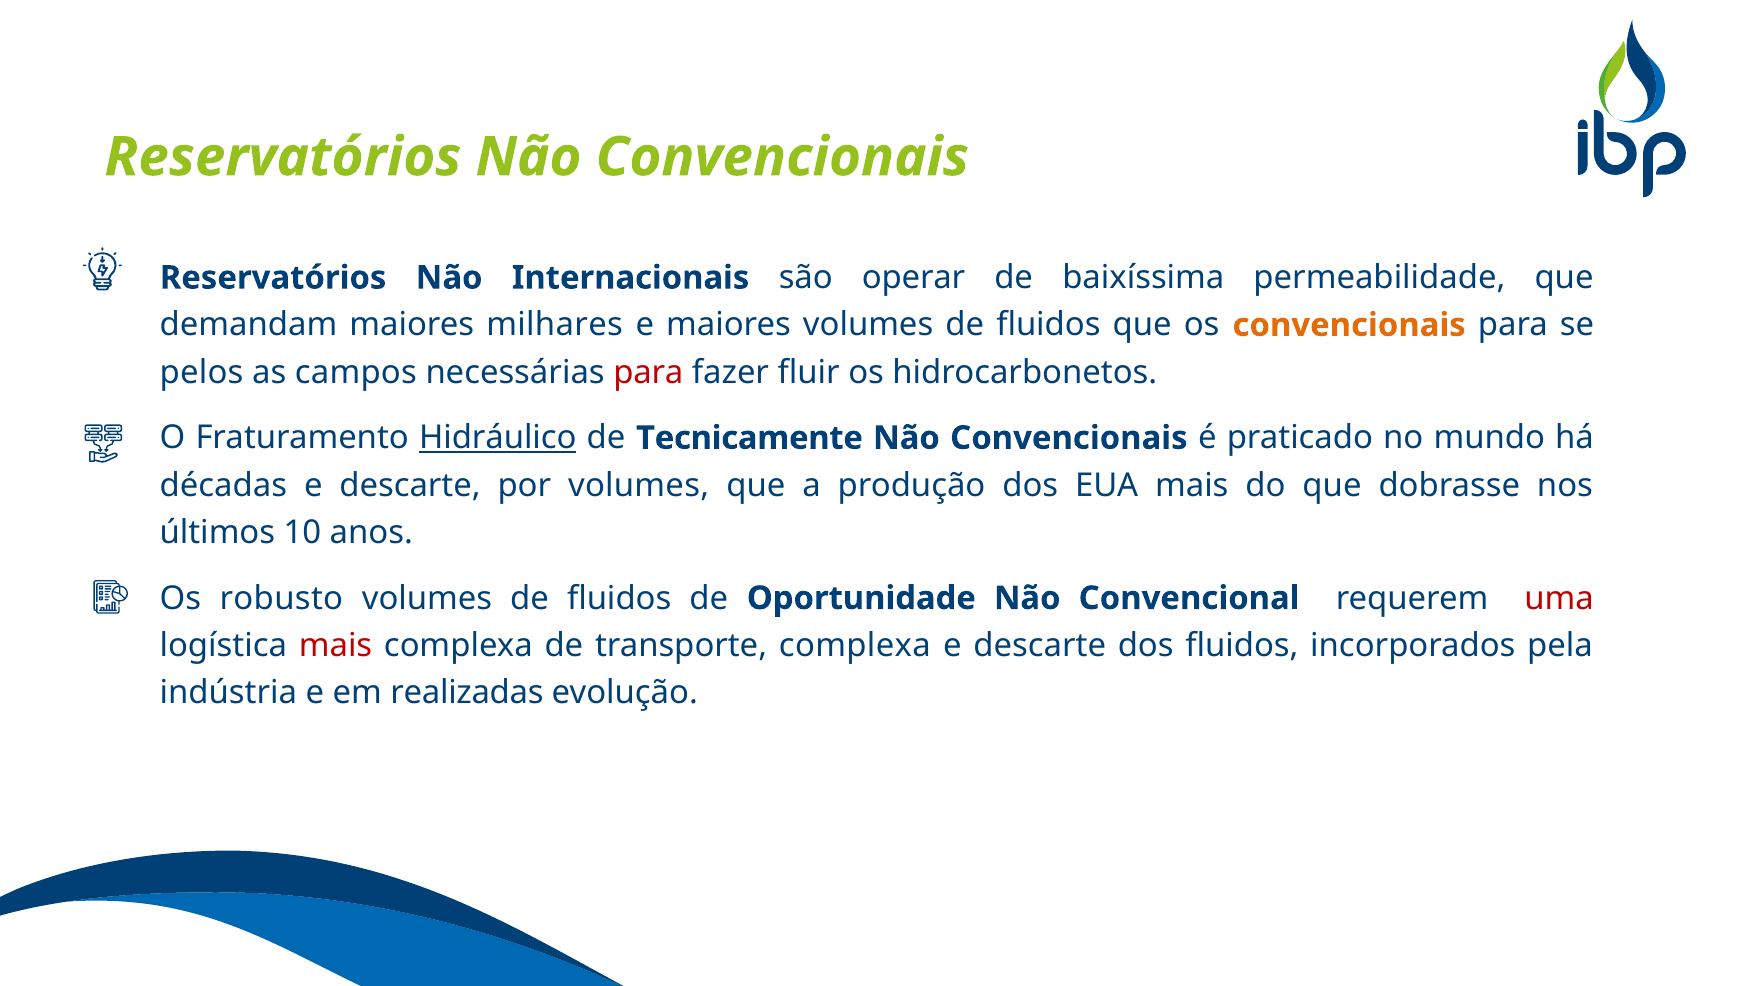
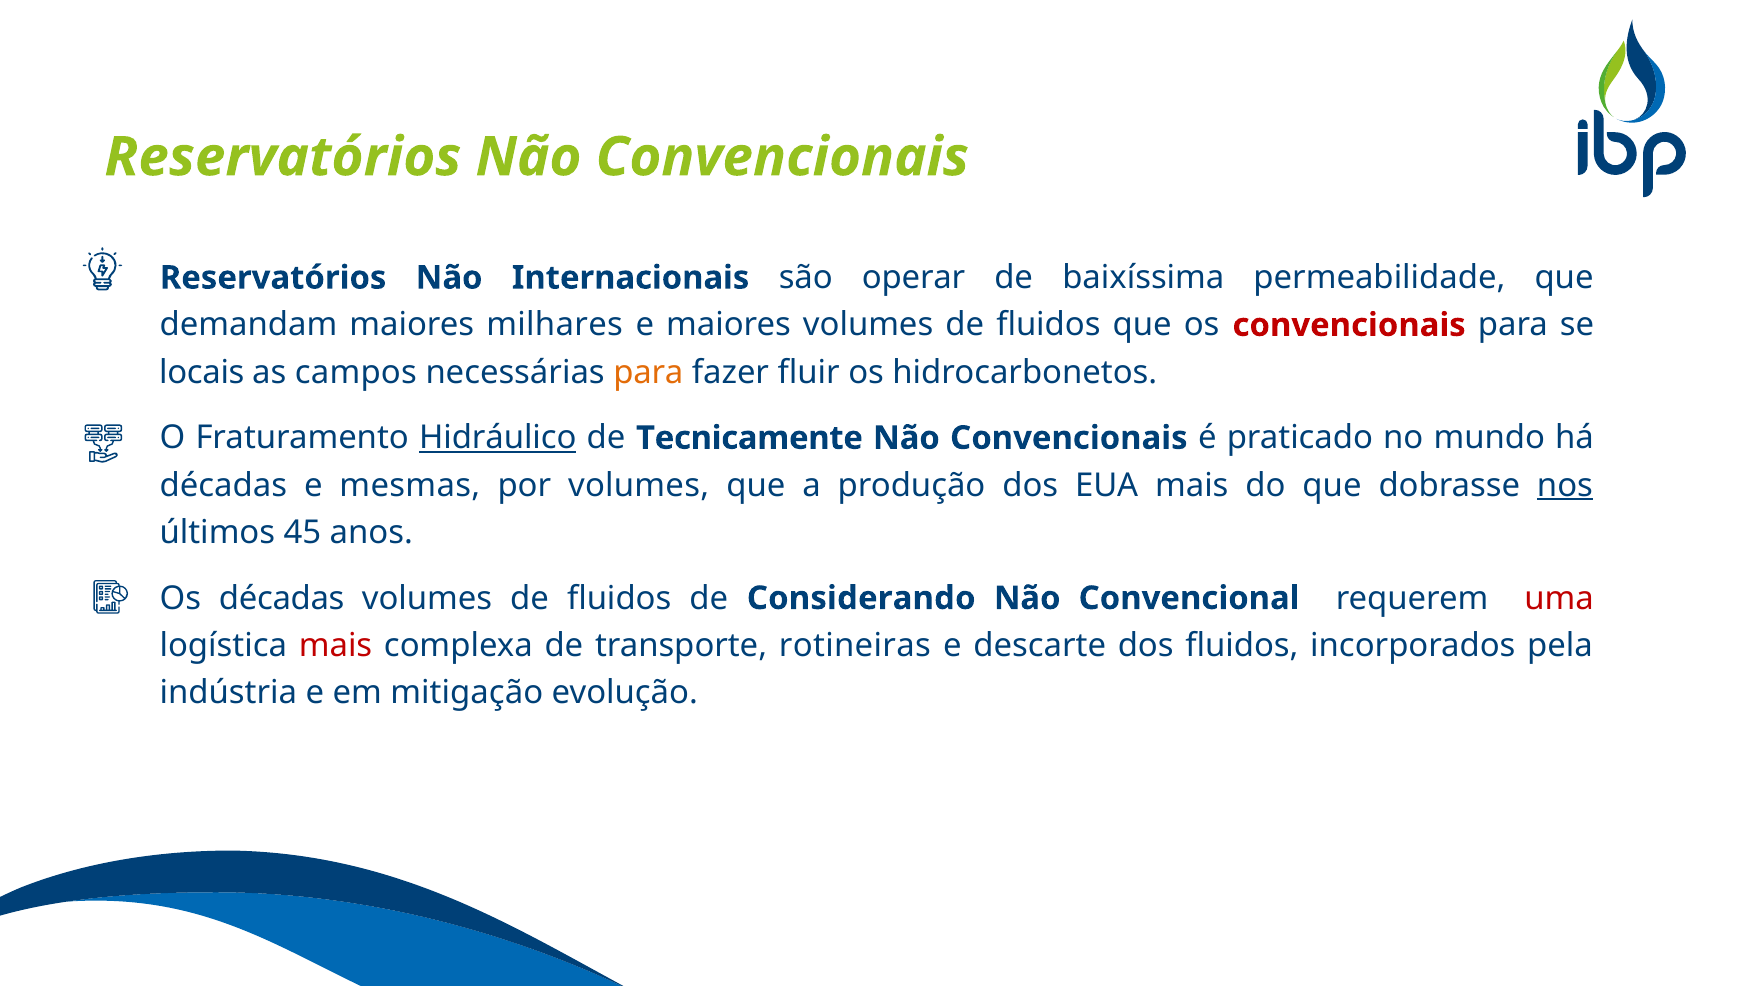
convencionais colour: orange -> red (1349, 325)
pelos: pelos -> locais (202, 373)
para colour: red -> orange (648, 373)
décadas e descarte: descarte -> mesmas (410, 486)
nos underline: none -> present (1565, 486)
10: 10 -> 45 (302, 533)
Os robusto: robusto -> décadas (282, 599)
Oportunidade: Oportunidade -> Considerando (861, 599)
transporte complexa: complexa -> rotineiras (855, 646)
realizadas: realizadas -> mitigação (467, 693)
